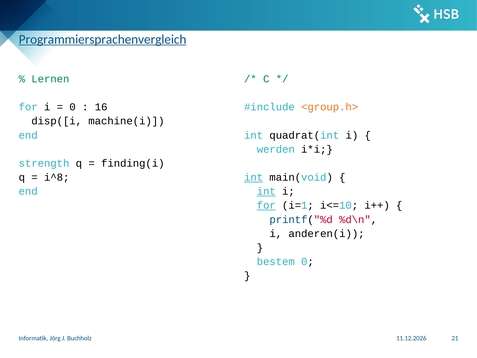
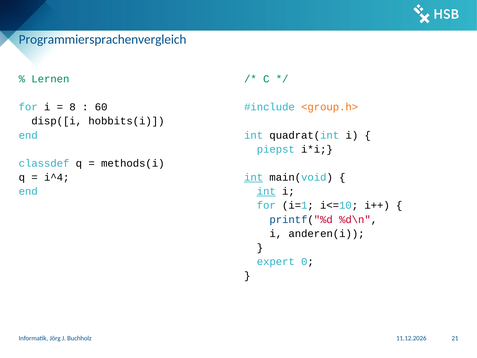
Programmiersprachenvergleich underline: present -> none (103, 39)
0: 0 -> 8 (73, 107)
16: 16 -> 60 (101, 107)
machine(i: machine(i -> hobbits(i (126, 121)
werden: werden -> piepst (276, 149)
strength: strength -> classdef (44, 163)
finding(i: finding(i -> methods(i (133, 163)
i^8: i^8 -> i^4 (57, 177)
for underline: present -> none (266, 205)
bestem: bestem -> expert (276, 262)
